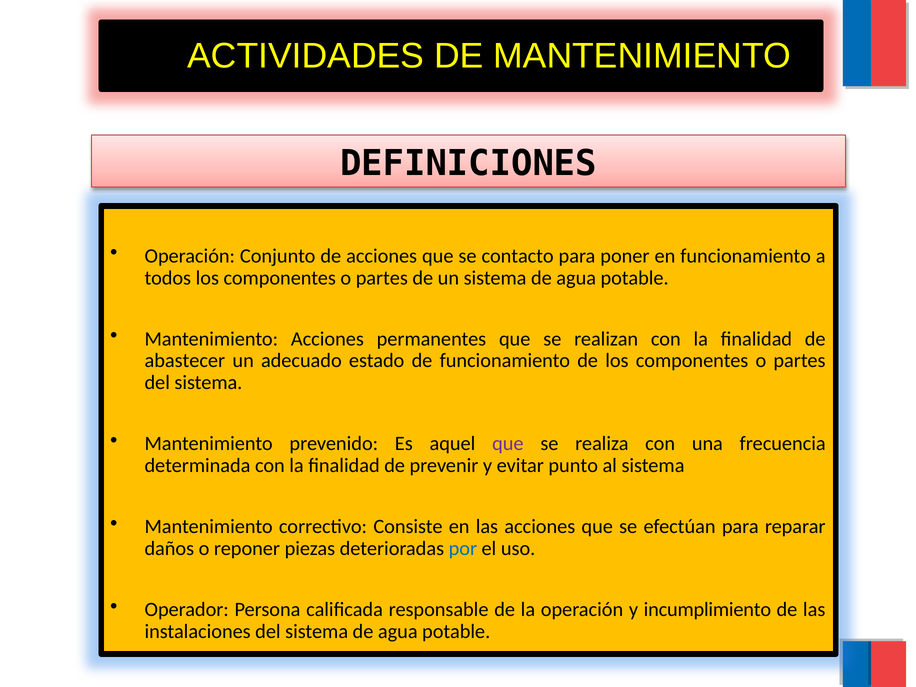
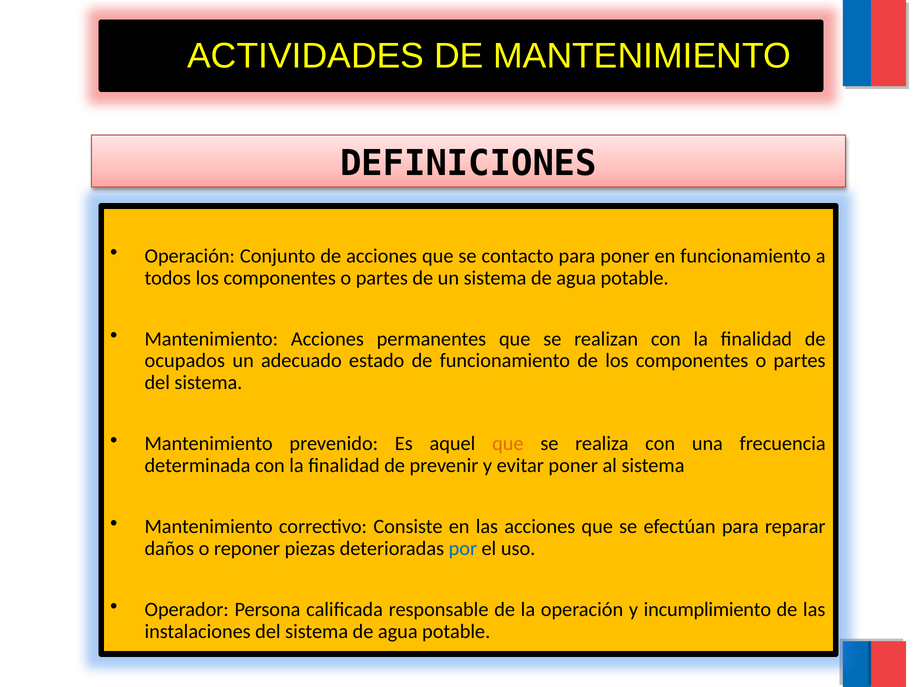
abastecer: abastecer -> ocupados (185, 361)
que colour: purple -> orange (508, 444)
evitar punto: punto -> poner (573, 466)
